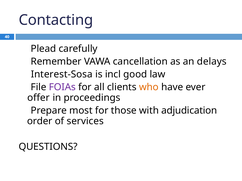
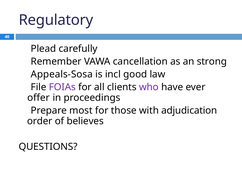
Contacting: Contacting -> Regulatory (56, 20)
delays: delays -> strong (212, 62)
Interest-Sosa: Interest-Sosa -> Appeals-Sosa (62, 75)
who colour: orange -> purple (149, 87)
services: services -> believes (85, 121)
